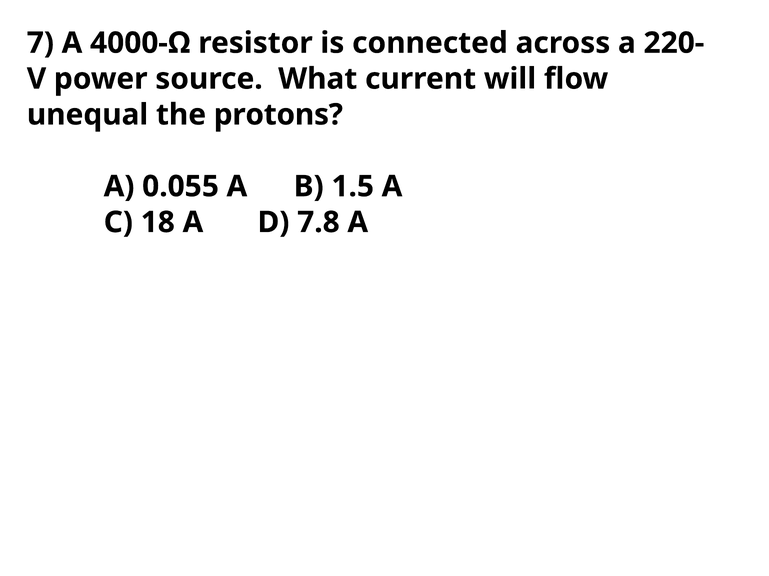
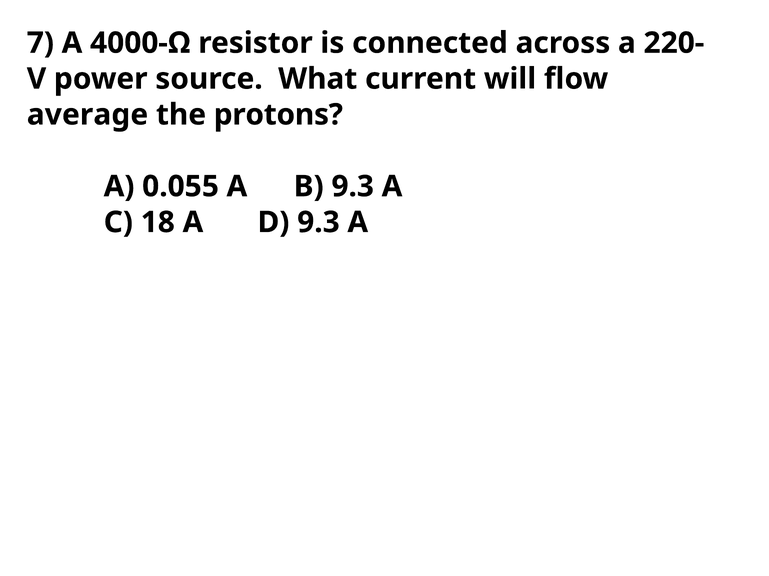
unequal: unequal -> average (87, 115)
B 1.5: 1.5 -> 9.3 (353, 187)
D 7.8: 7.8 -> 9.3 (318, 223)
